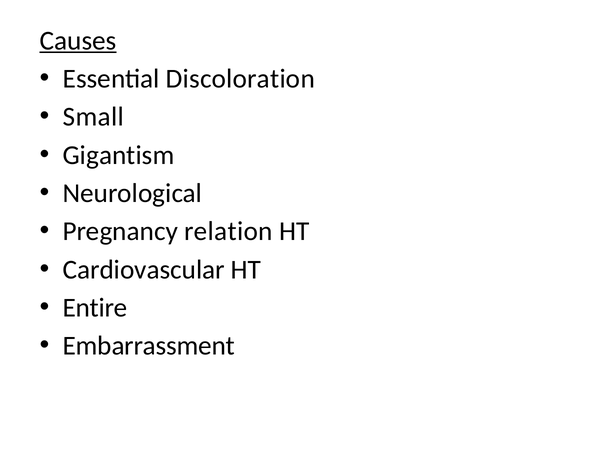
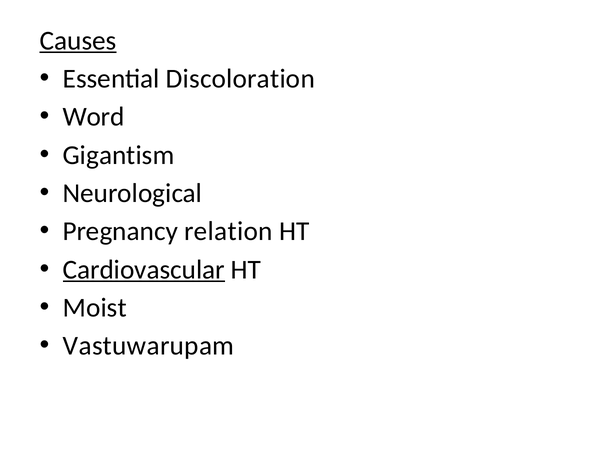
Small: Small -> Word (94, 117)
Cardiovascular underline: none -> present (144, 270)
Entire: Entire -> Moist (95, 308)
Embarrassment: Embarrassment -> Vastuwarupam (149, 346)
